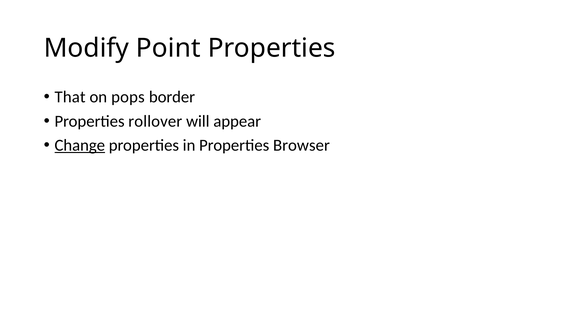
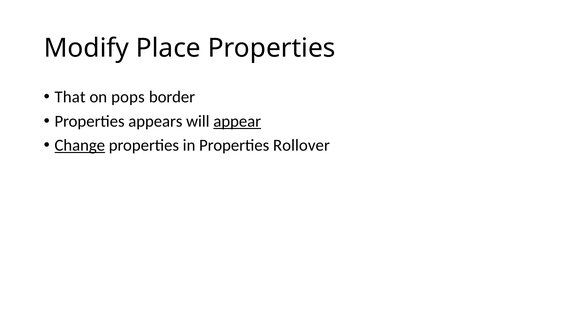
Point: Point -> Place (168, 48)
rollover: rollover -> appears (155, 121)
appear underline: none -> present (237, 121)
Browser: Browser -> Rollover (301, 145)
